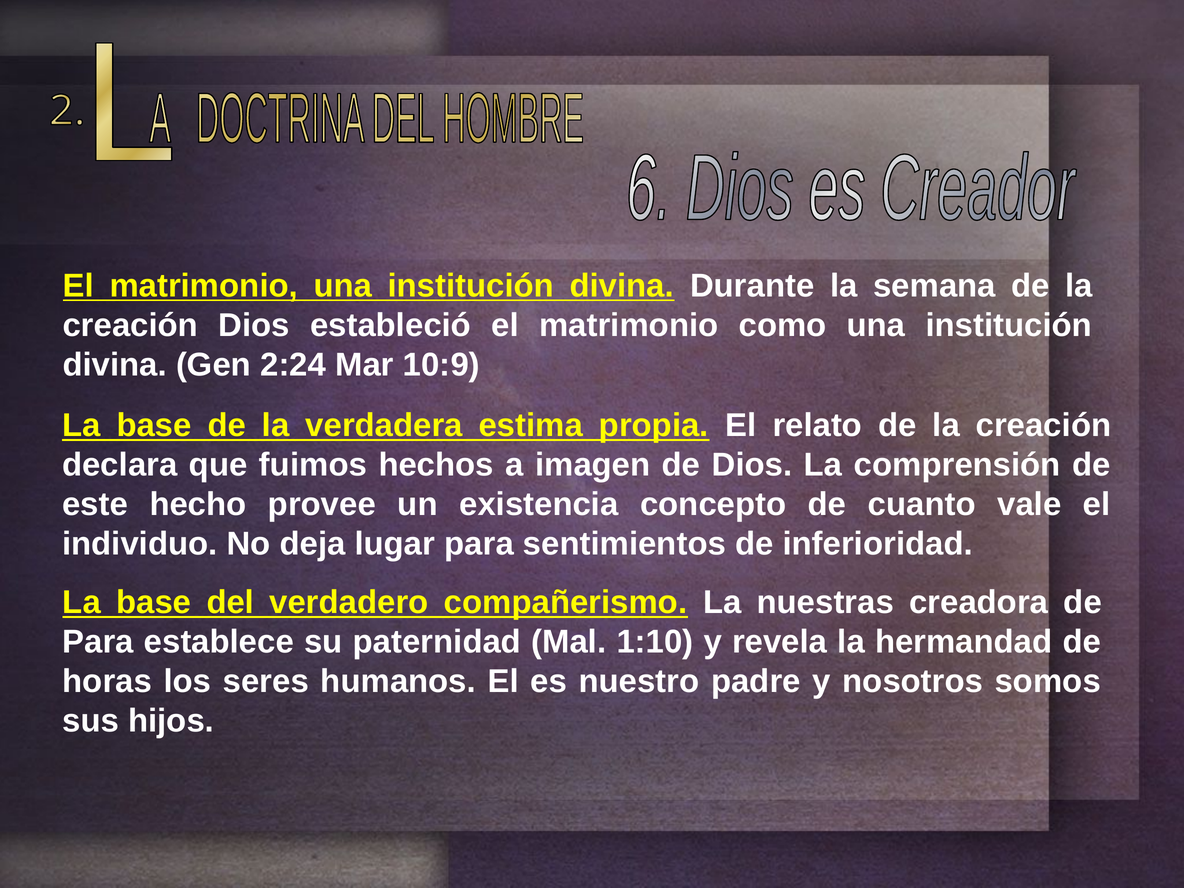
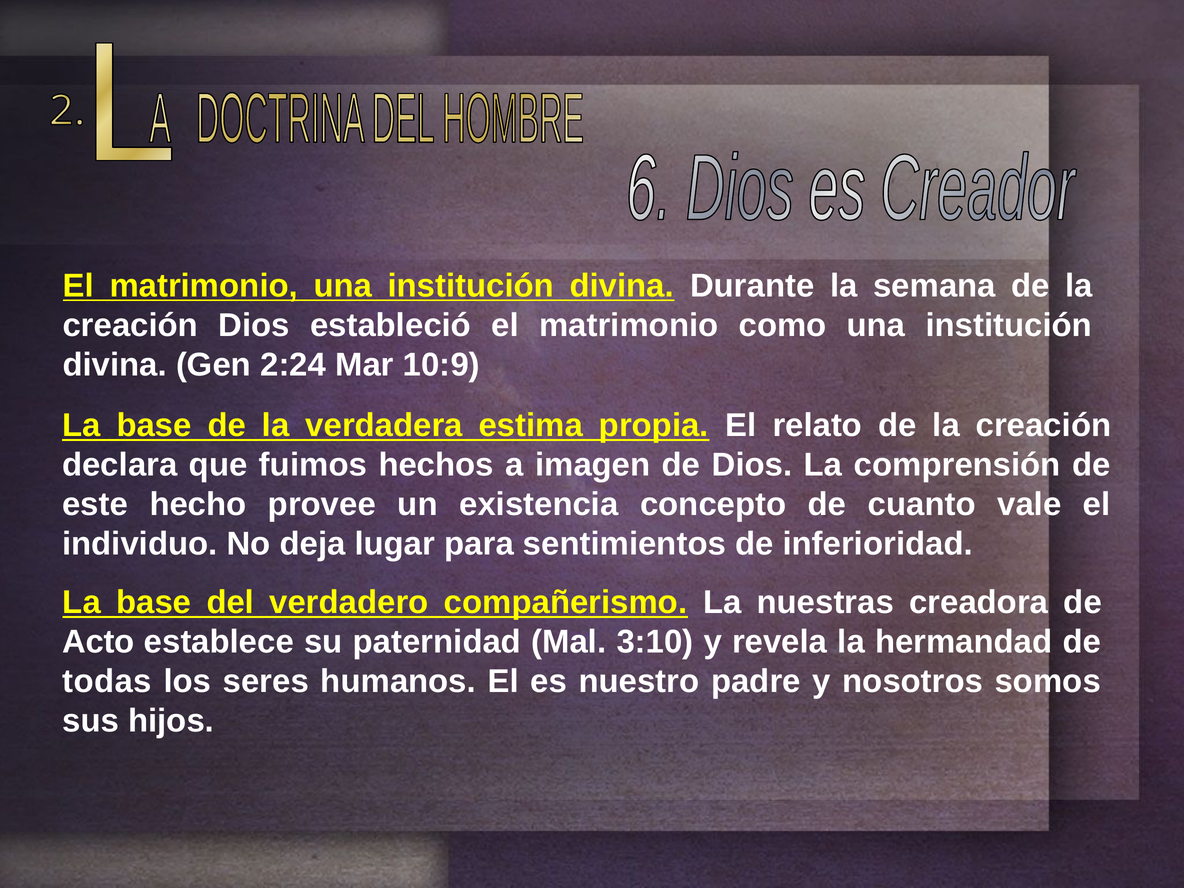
Para: Para -> Acto (98, 642)
1:10: 1:10 -> 3:10 (655, 642)
horas: horas -> todas (107, 682)
